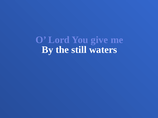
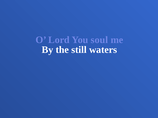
give: give -> soul (99, 40)
